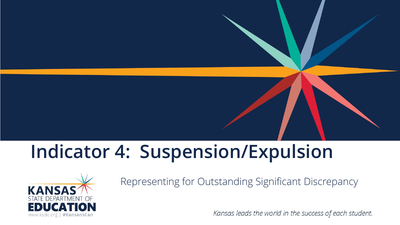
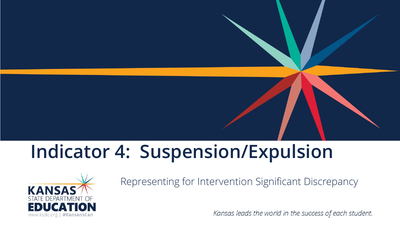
Outstanding: Outstanding -> Intervention (225, 182)
